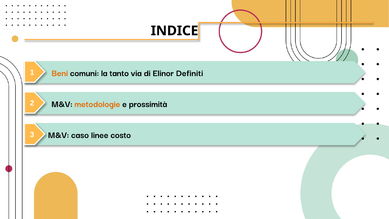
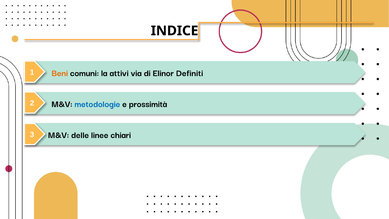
tanto: tanto -> attivi (119, 73)
metodologie colour: orange -> blue (97, 104)
caso: caso -> delle (80, 135)
costo: costo -> chiari (121, 135)
